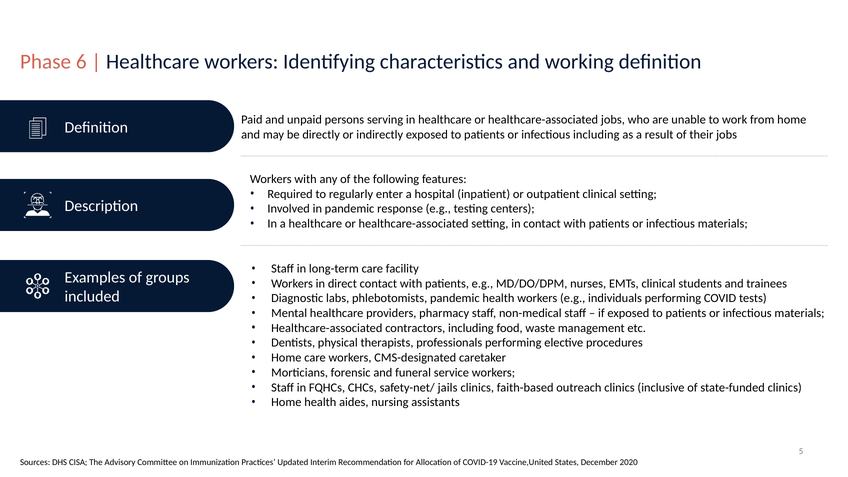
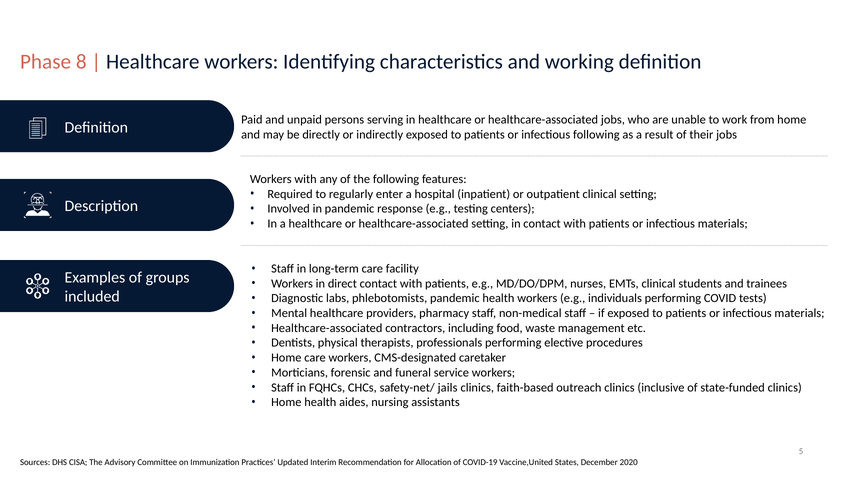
6: 6 -> 8 (81, 62)
infectious including: including -> following (596, 135)
